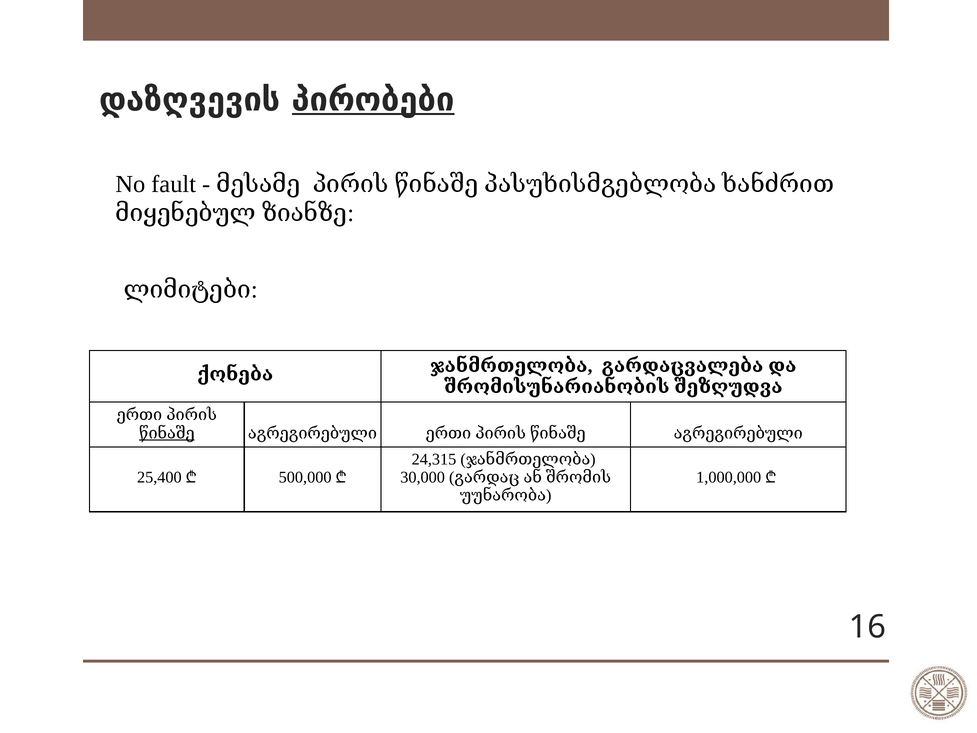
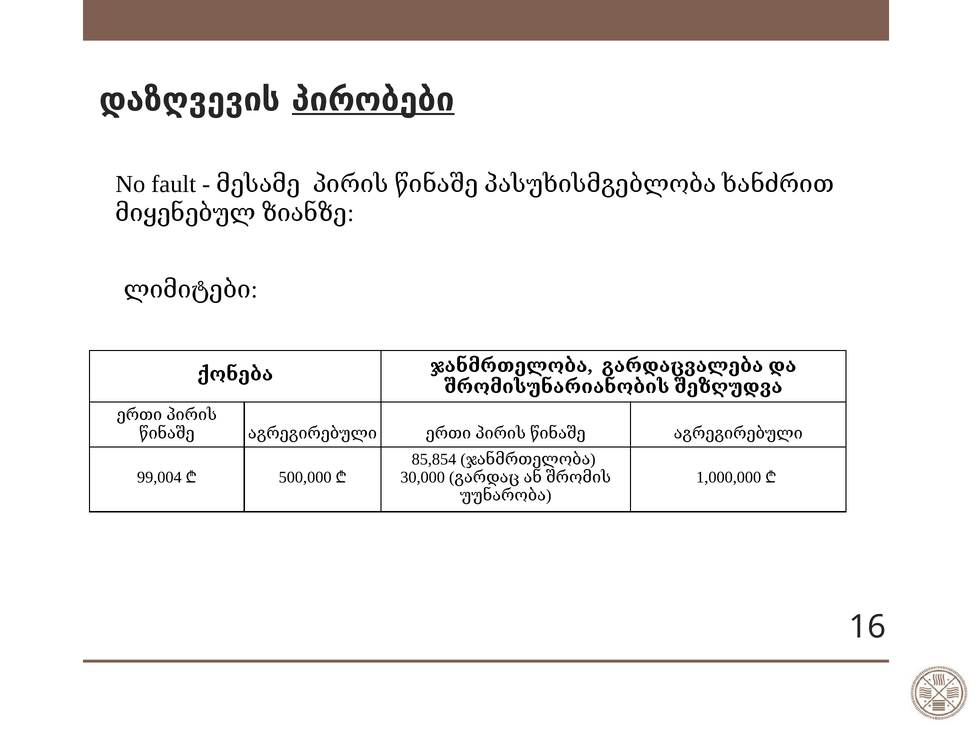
წინაშე underline: present -> none (167, 433)
24,315: 24,315 -> 85,854 (434, 459)
25,400: 25,400 -> 99,004 (159, 477)
